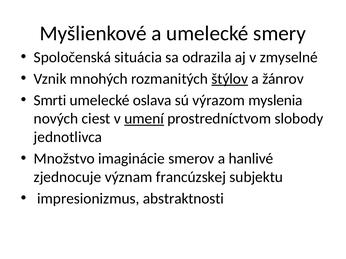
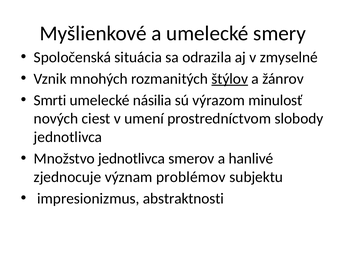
oslava: oslava -> násilia (152, 100)
myslenia: myslenia -> minulosť (275, 100)
umení underline: present -> none (144, 119)
Množstvo imaginácie: imaginácie -> jednotlivca (132, 159)
francúzskej: francúzskej -> problémov (191, 177)
